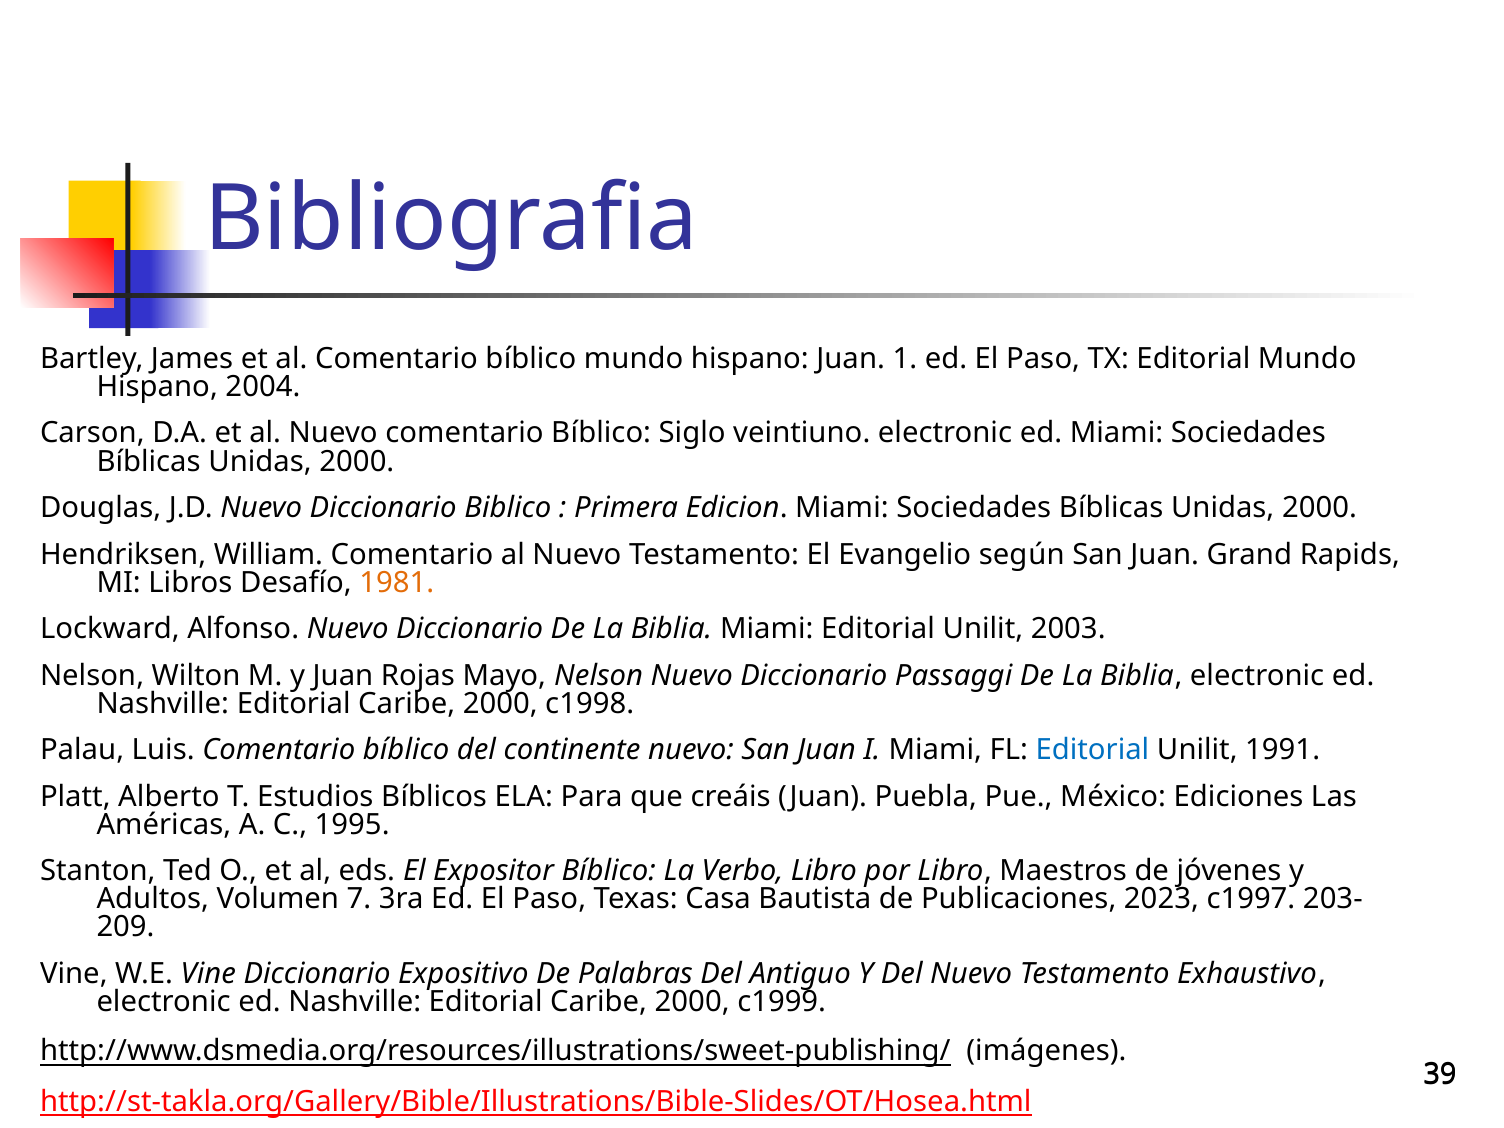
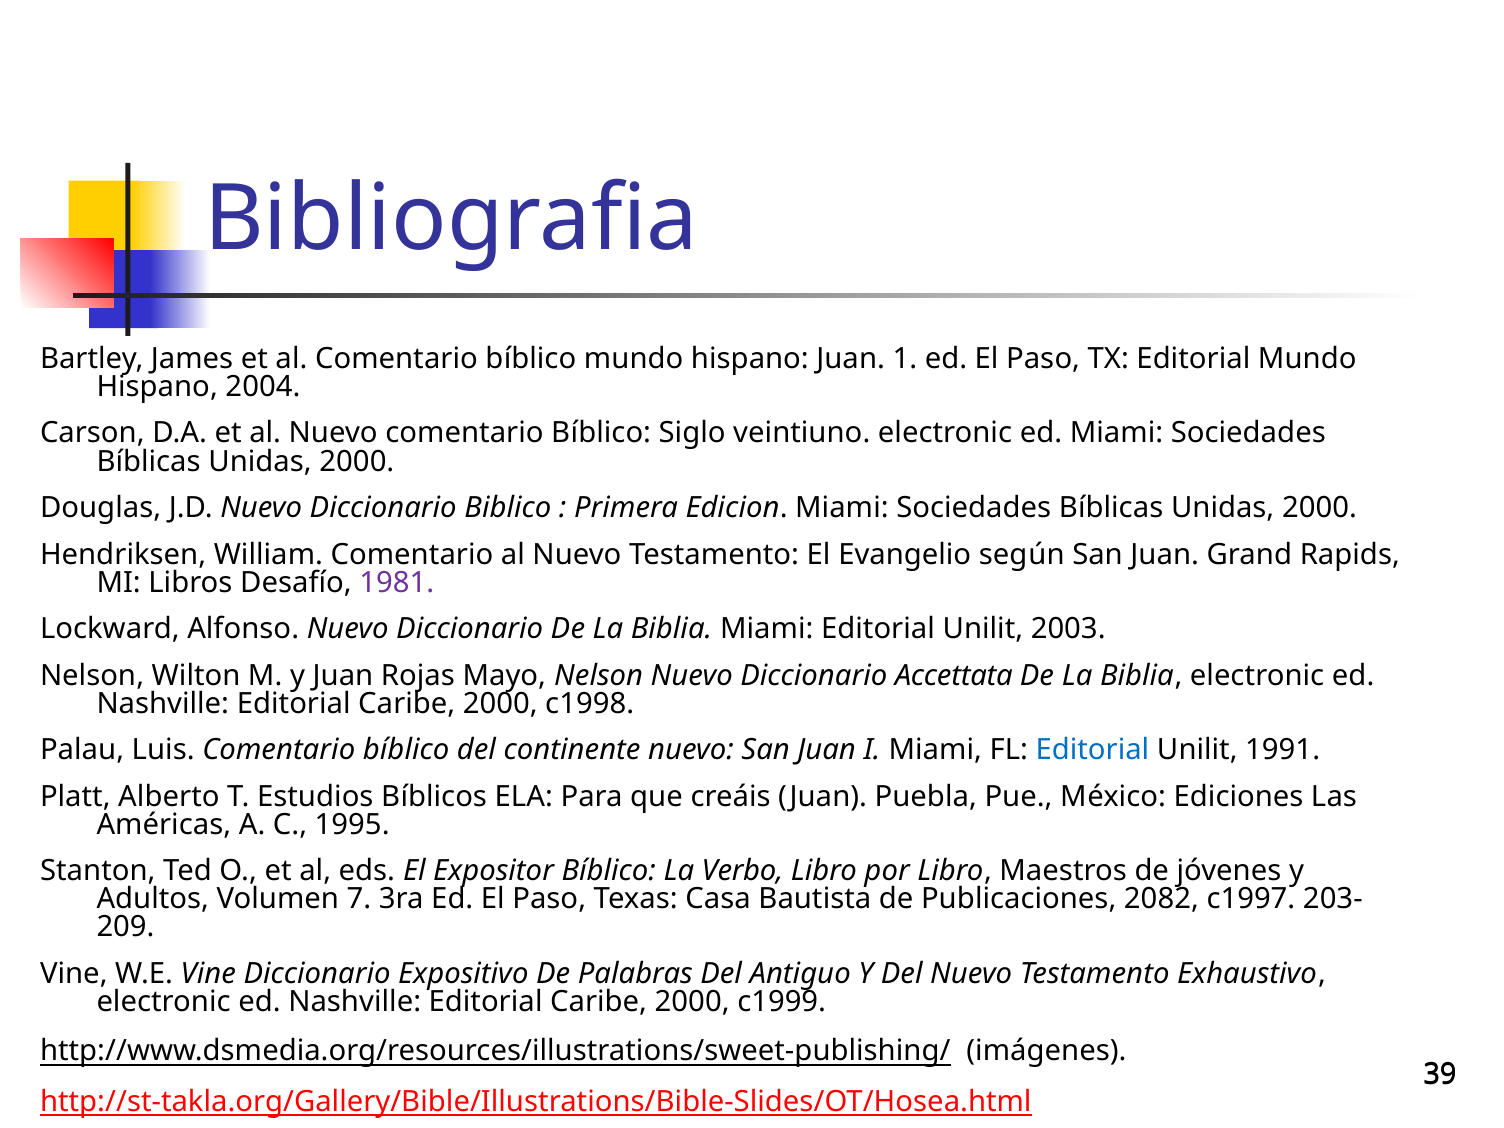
1981 colour: orange -> purple (397, 582)
Passaggi: Passaggi -> Accettata (954, 675)
2023: 2023 -> 2082 (1161, 899)
